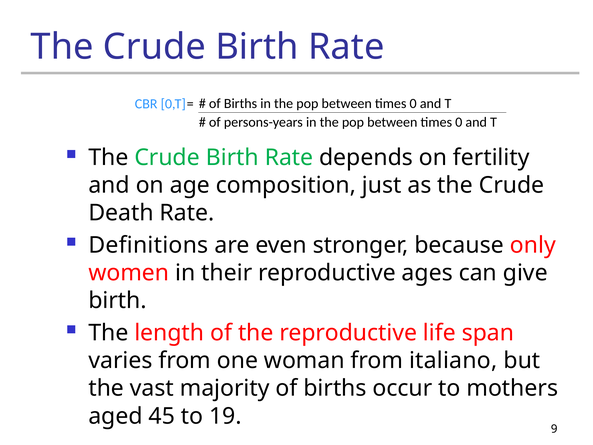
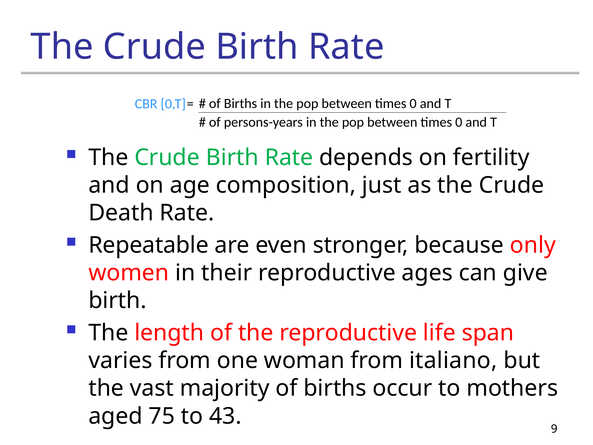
Definitions: Definitions -> Repeatable (149, 245)
45: 45 -> 75 (162, 416)
19: 19 -> 43 (225, 416)
